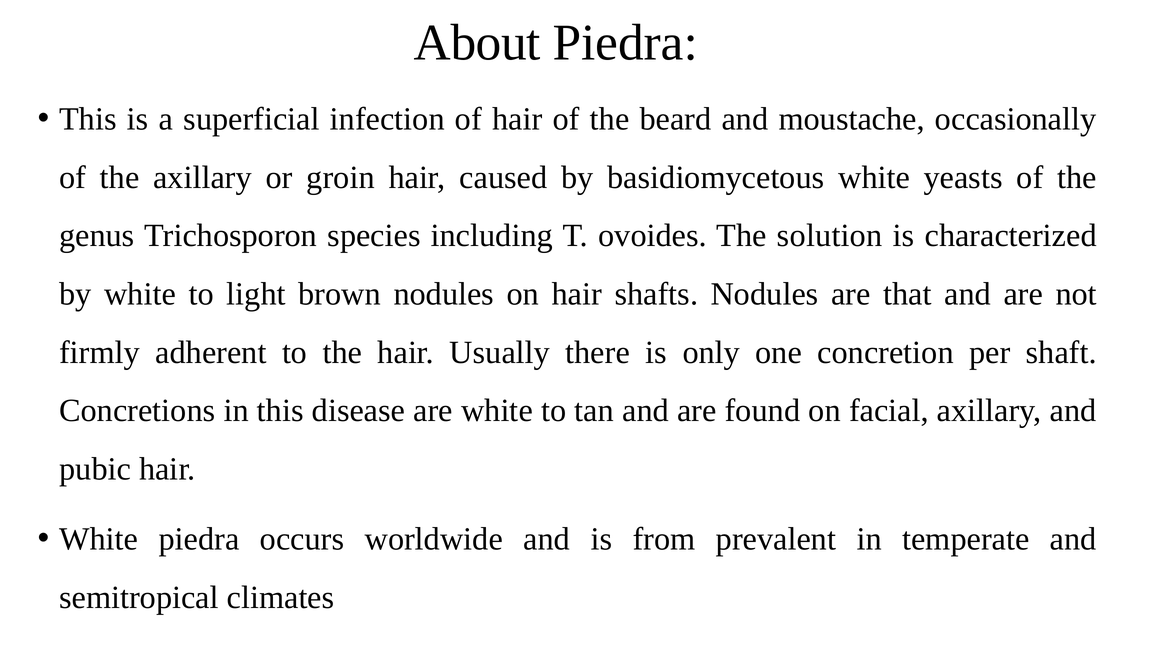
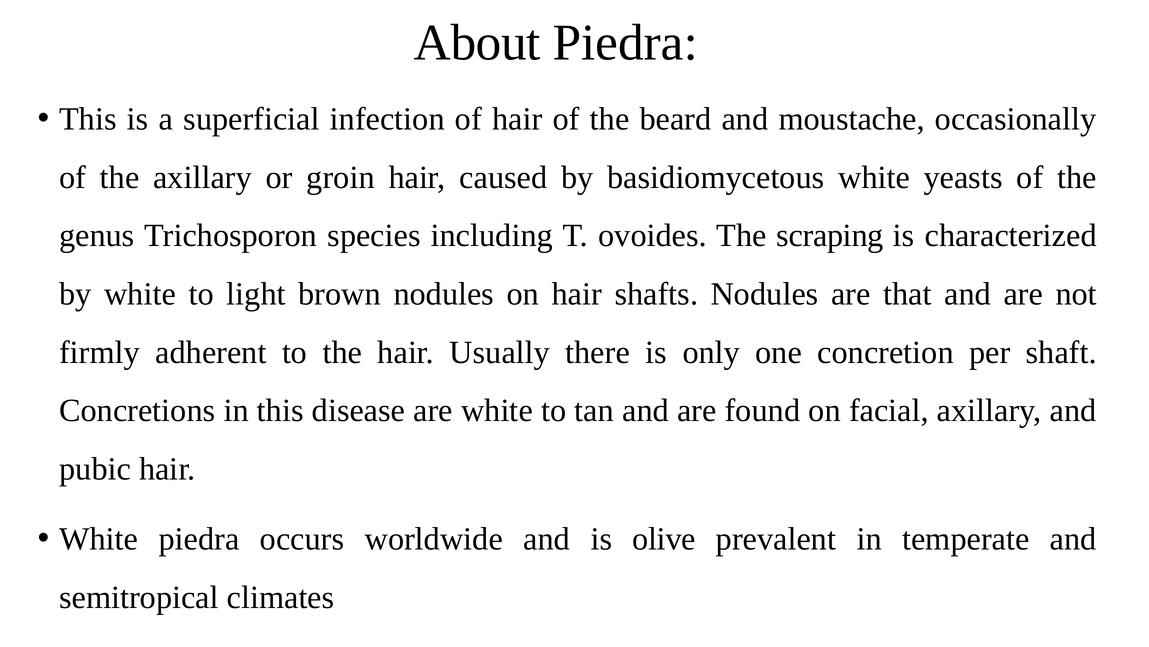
solution: solution -> scraping (830, 236)
from: from -> olive (664, 539)
